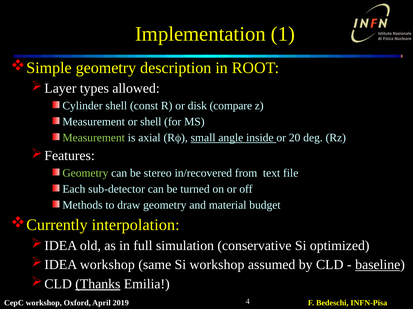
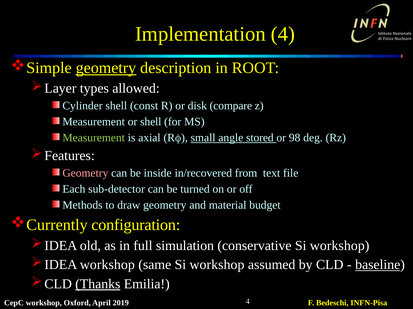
Implementation 1: 1 -> 4 (283, 34)
geometry underline: none -> present (106, 68)
inside: inside -> stored (260, 138)
20: 20 -> 98 (295, 138)
Geometry colour: light green -> pink (85, 173)
stereo: stereo -> inside (158, 173)
interpolation: interpolation -> configuration (136, 226)
conservative Si optimized: optimized -> workshop (340, 246)
